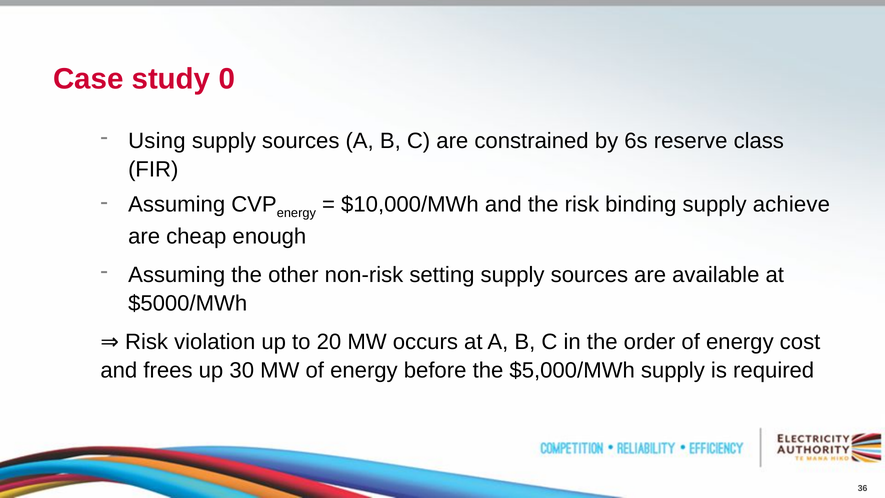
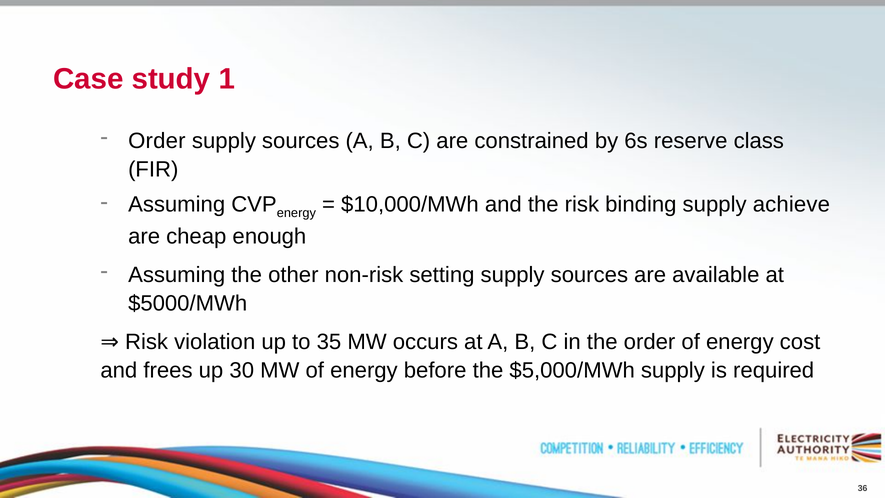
0: 0 -> 1 (227, 79)
Using: Using -> Order (157, 141)
20: 20 -> 35 (329, 342)
